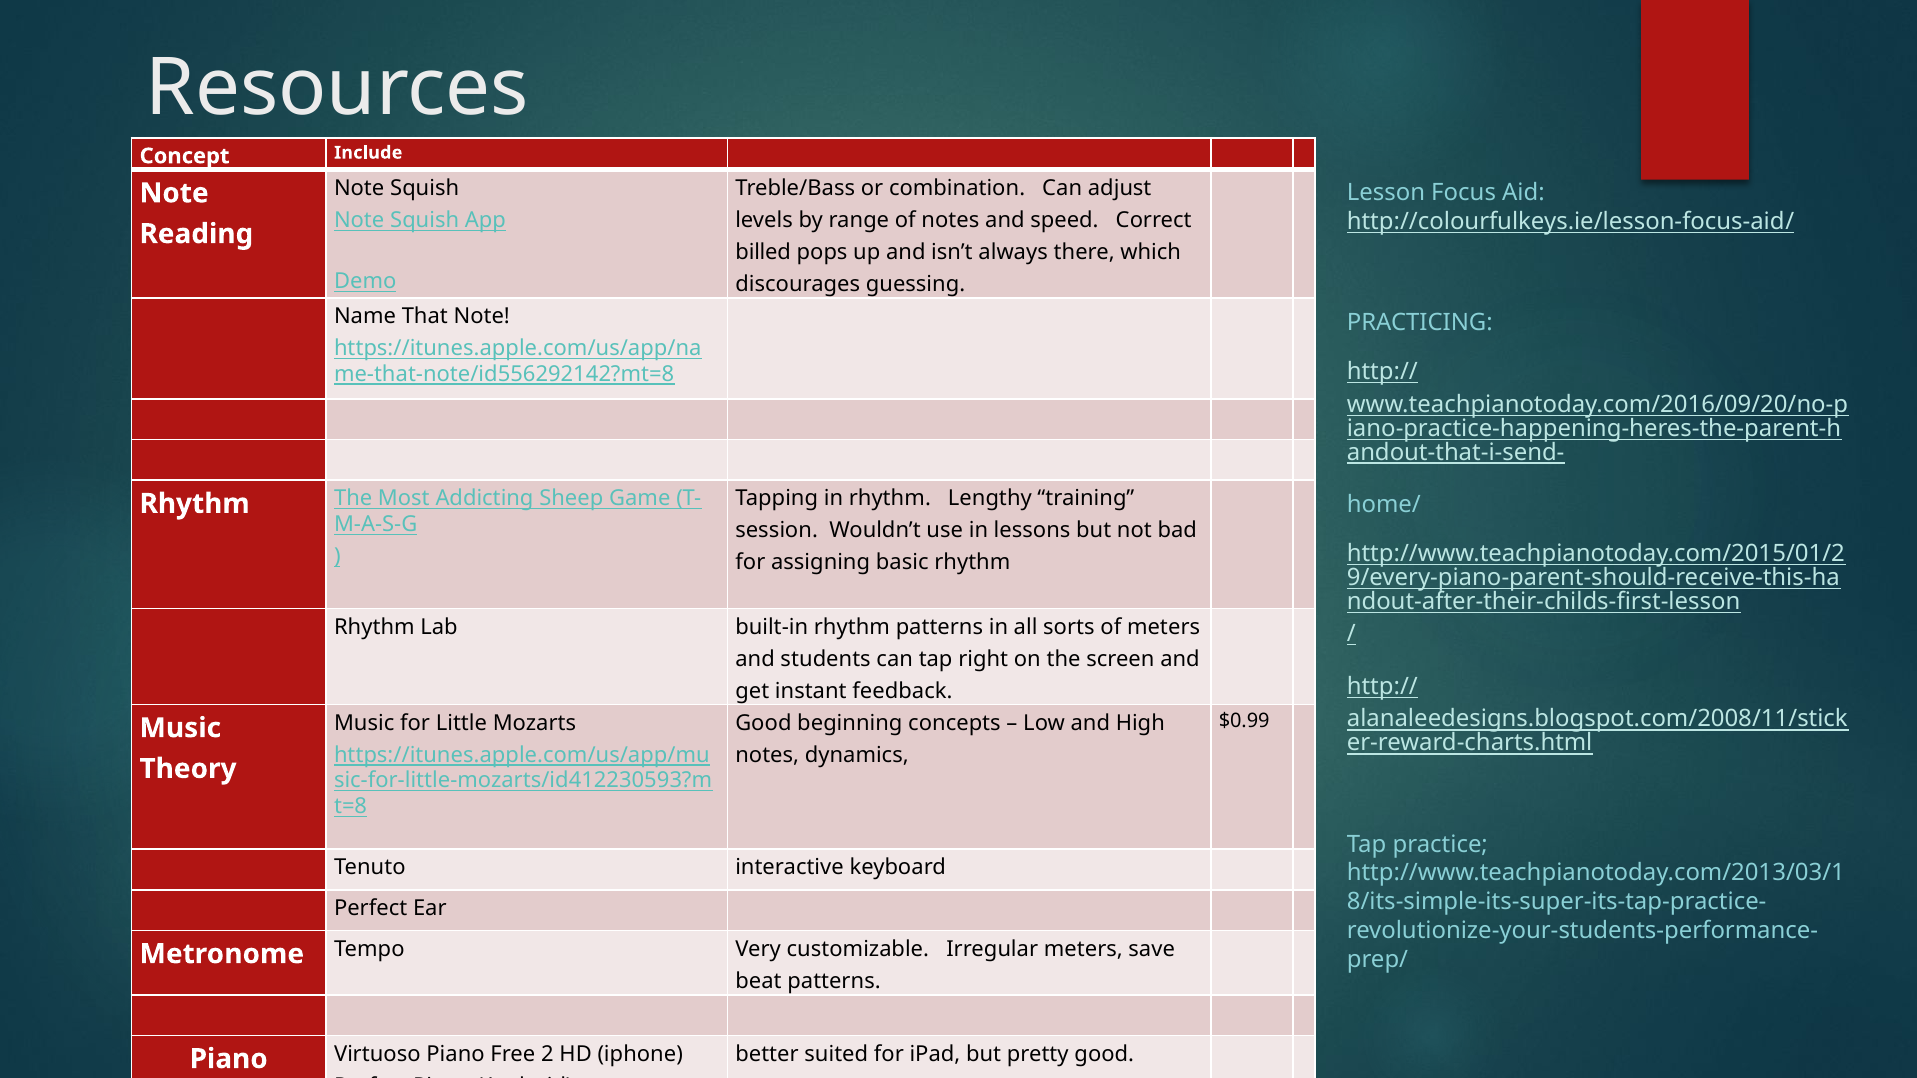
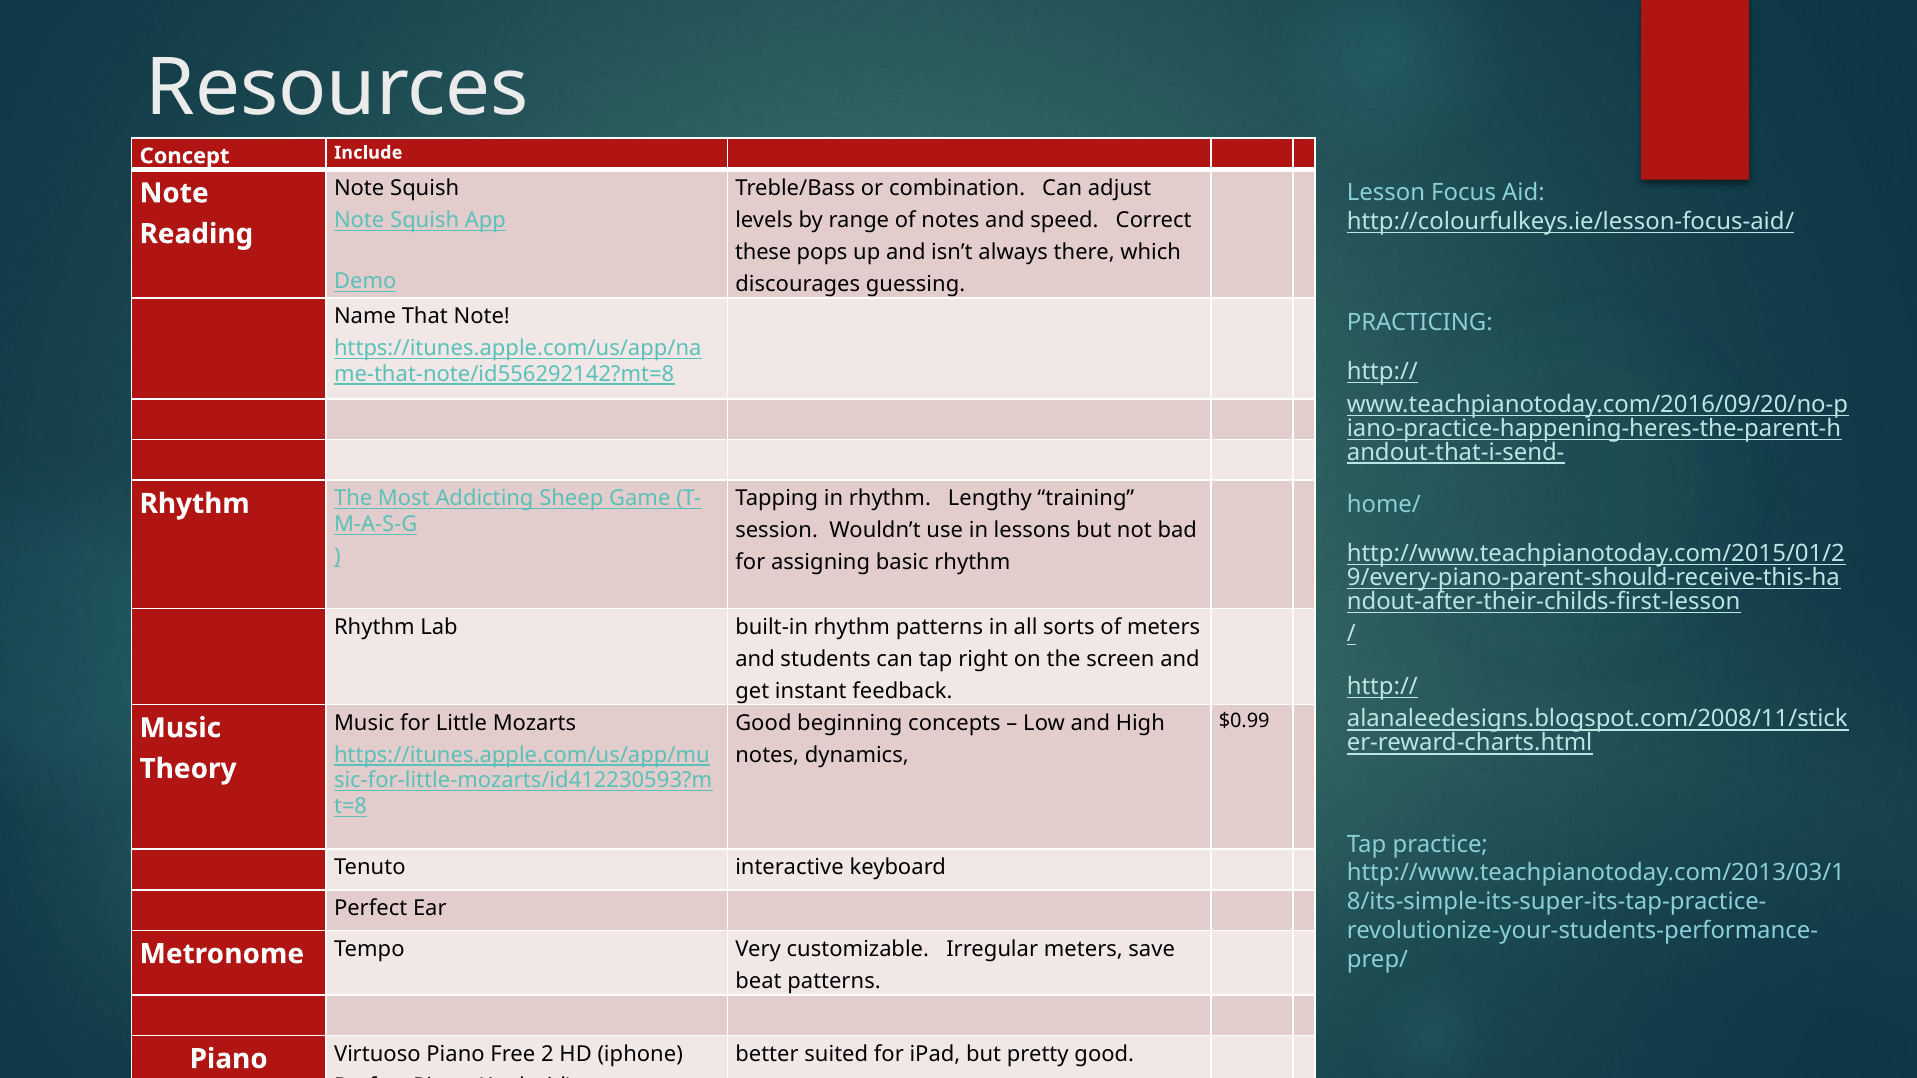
billed: billed -> these (763, 252)
